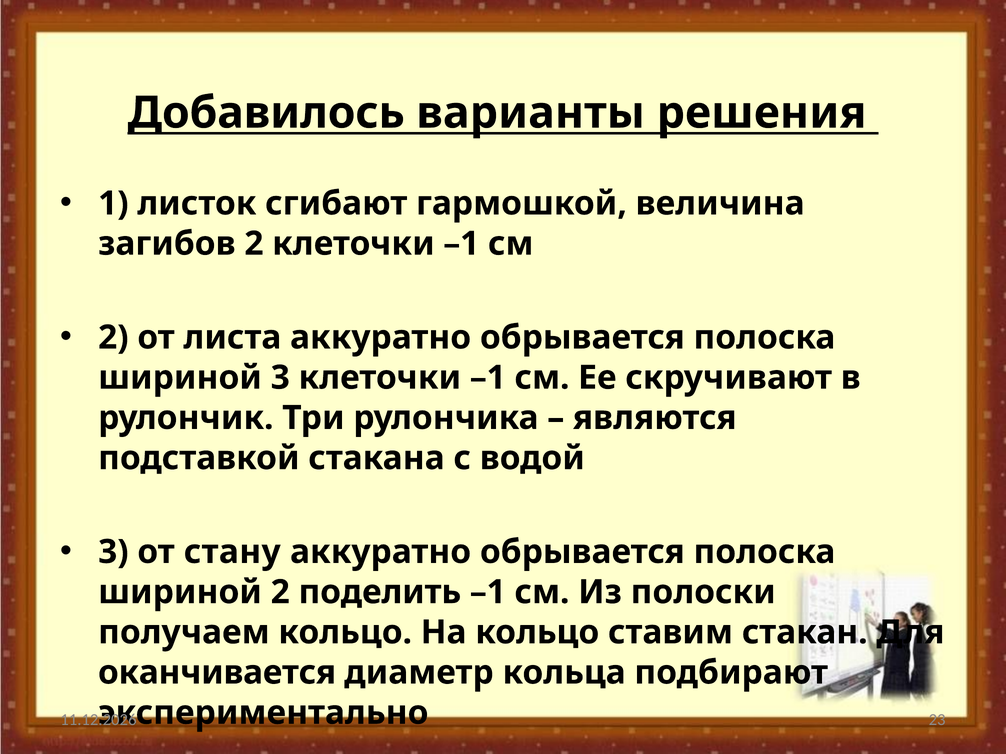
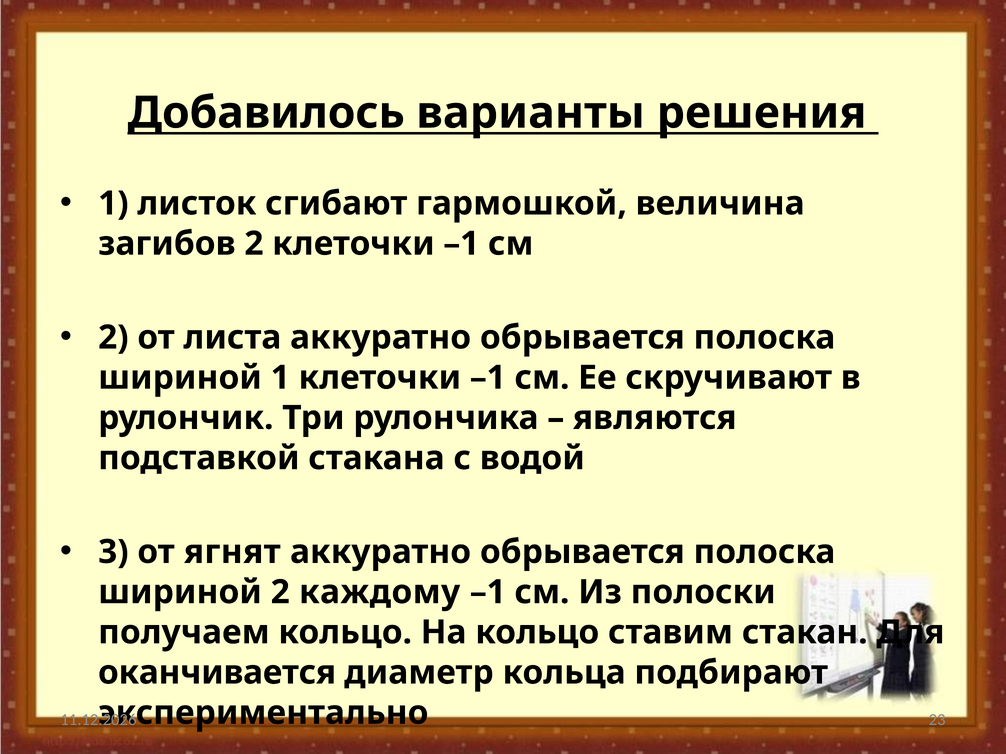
шириной 3: 3 -> 1 (280, 378)
стану: стану -> ягнят (232, 552)
поделить: поделить -> каждому (380, 592)
